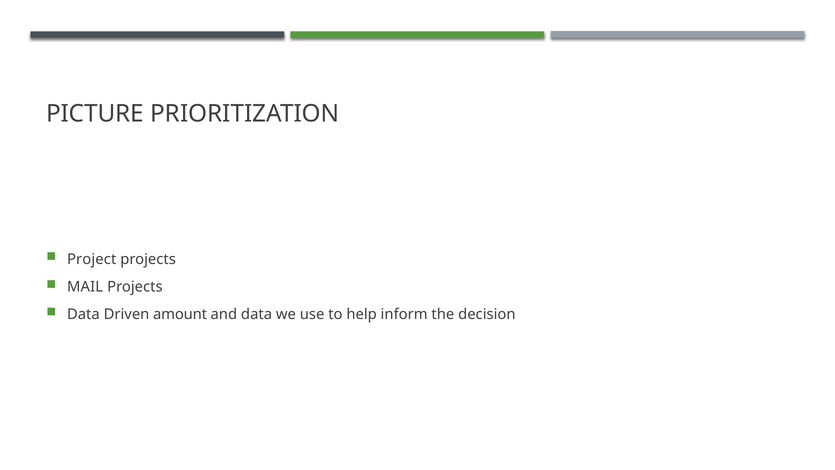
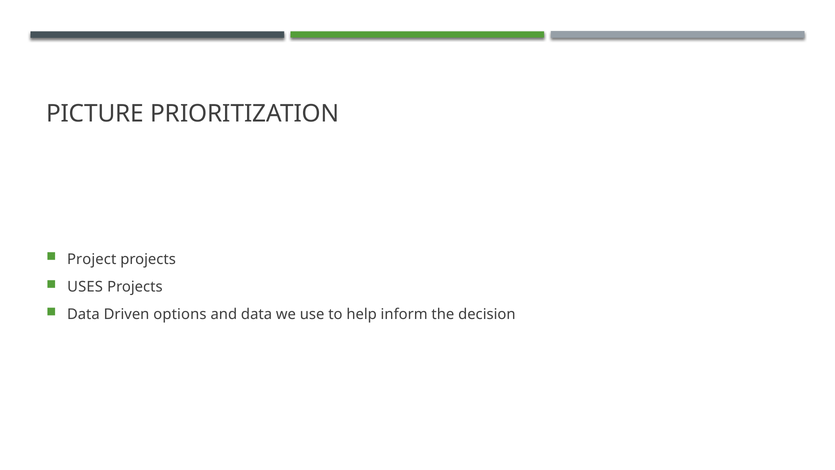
MAIL: MAIL -> USES (85, 287)
amount: amount -> options (180, 314)
